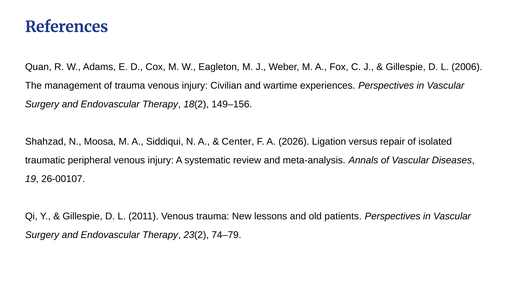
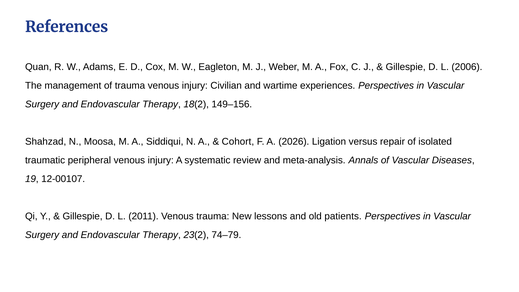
Center: Center -> Cohort (238, 142)
26-00107: 26-00107 -> 12-00107 (63, 179)
